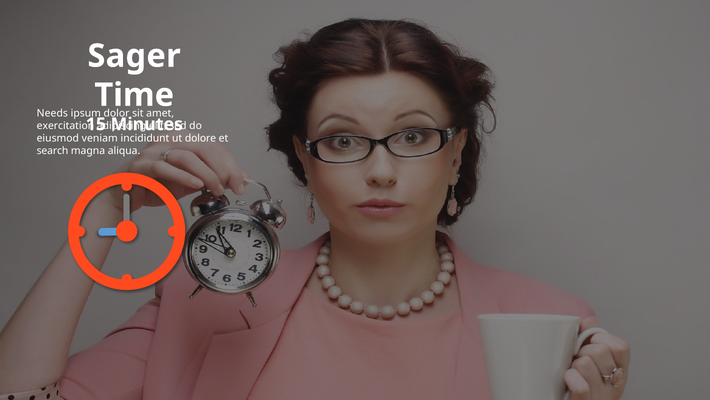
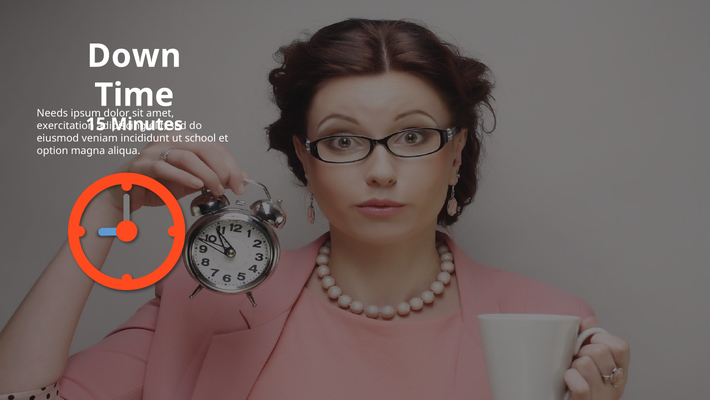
Sager: Sager -> Down (134, 56)
dolore: dolore -> school (200, 138)
search: search -> option (52, 150)
